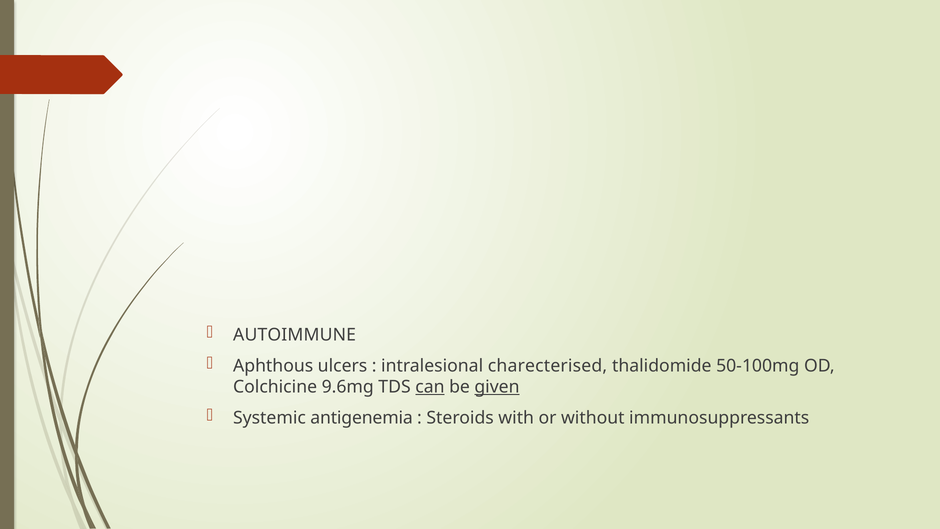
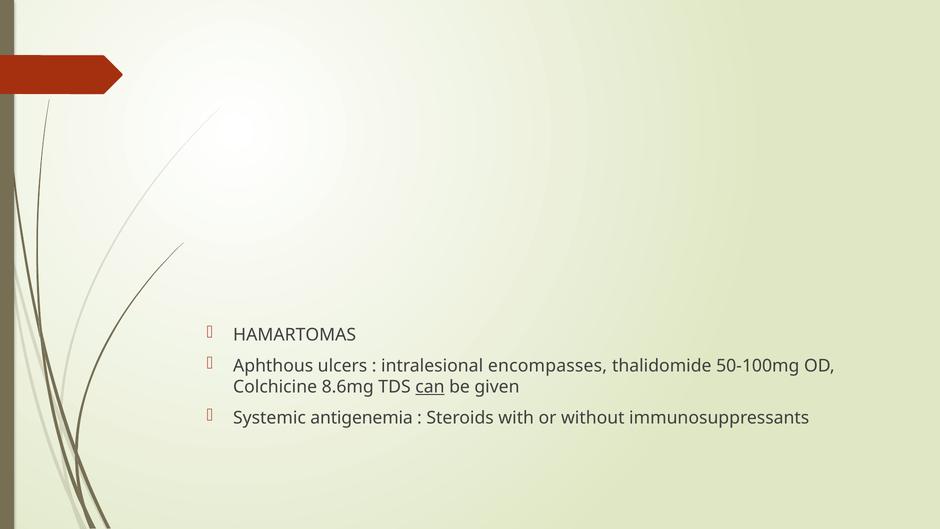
AUTOIMMUNE: AUTOIMMUNE -> HAMARTOMAS (295, 335)
charecterised: charecterised -> encompasses (548, 366)
9.6mg: 9.6mg -> 8.6mg (348, 387)
given underline: present -> none (497, 387)
